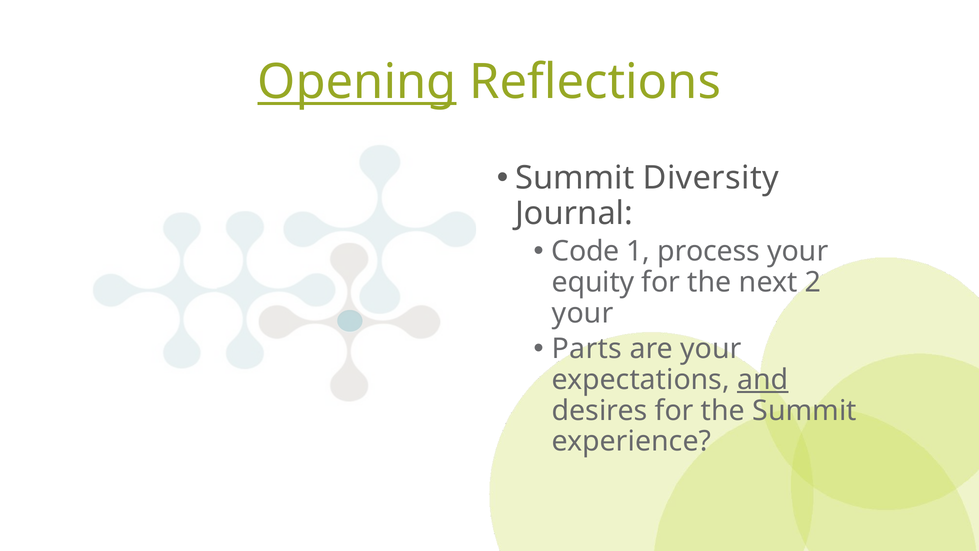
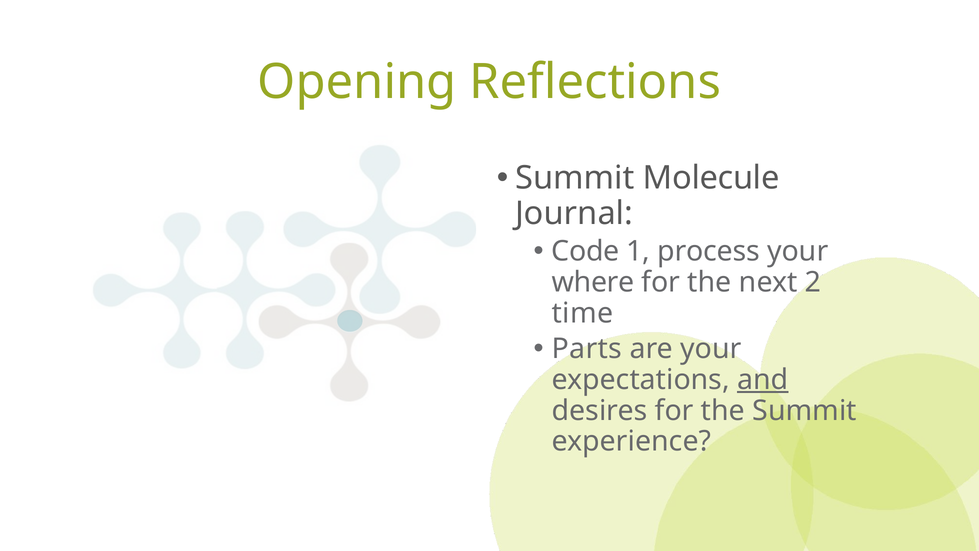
Opening underline: present -> none (357, 82)
Diversity: Diversity -> Molecule (711, 178)
equity: equity -> where (593, 282)
your: your -> time (583, 313)
